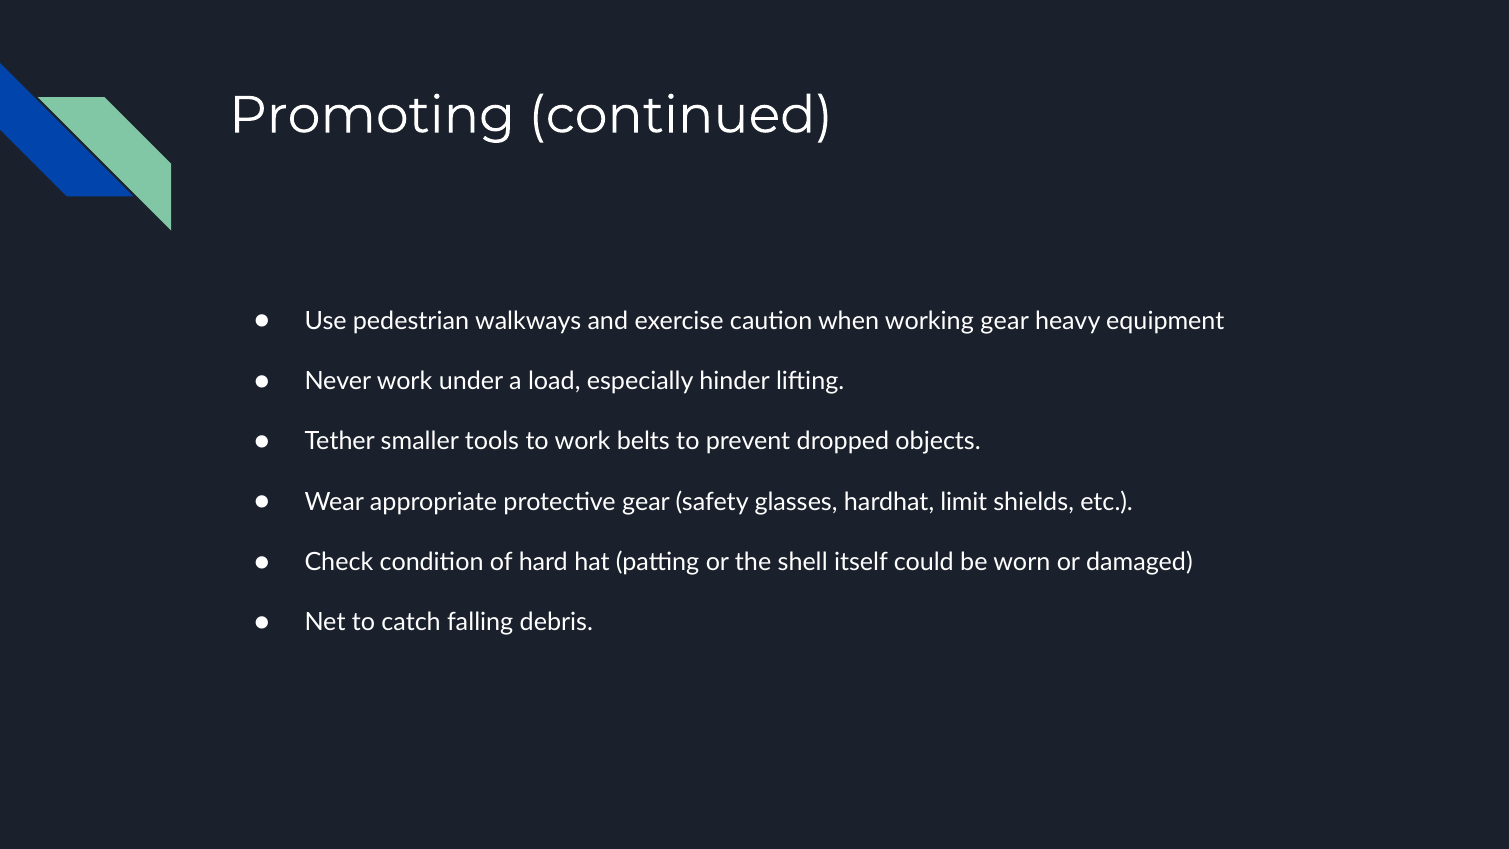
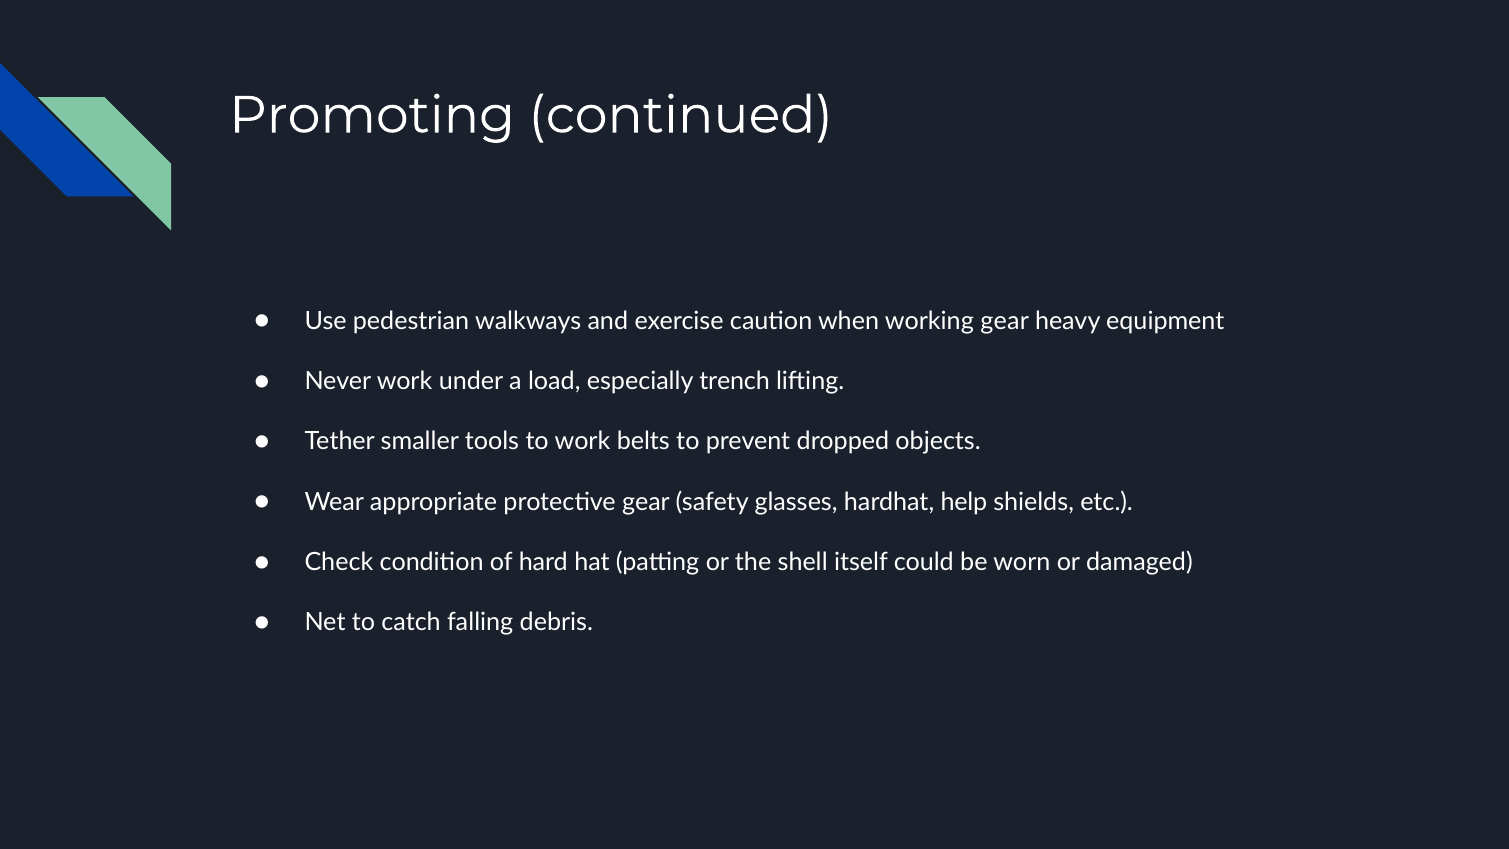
hinder: hinder -> trench (735, 381)
limit: limit -> help (964, 502)
